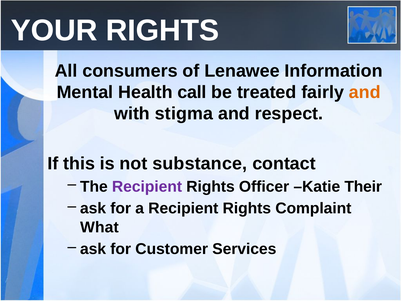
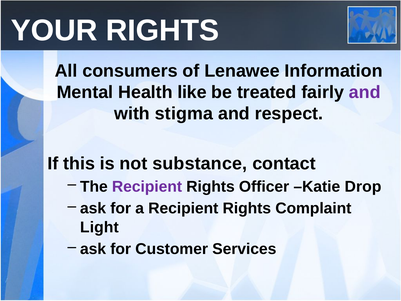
call: call -> like (192, 92)
and colour: orange -> purple (365, 92)
Their: Their -> Drop (363, 186)
What: What -> Light (99, 227)
